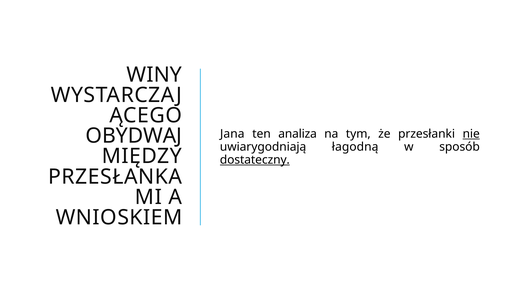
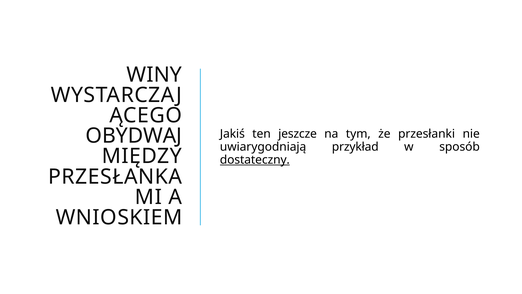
Jana: Jana -> Jakiś (232, 134)
analiza: analiza -> jeszcze (298, 134)
nie underline: present -> none (471, 134)
łagodną: łagodną -> przykład (355, 147)
